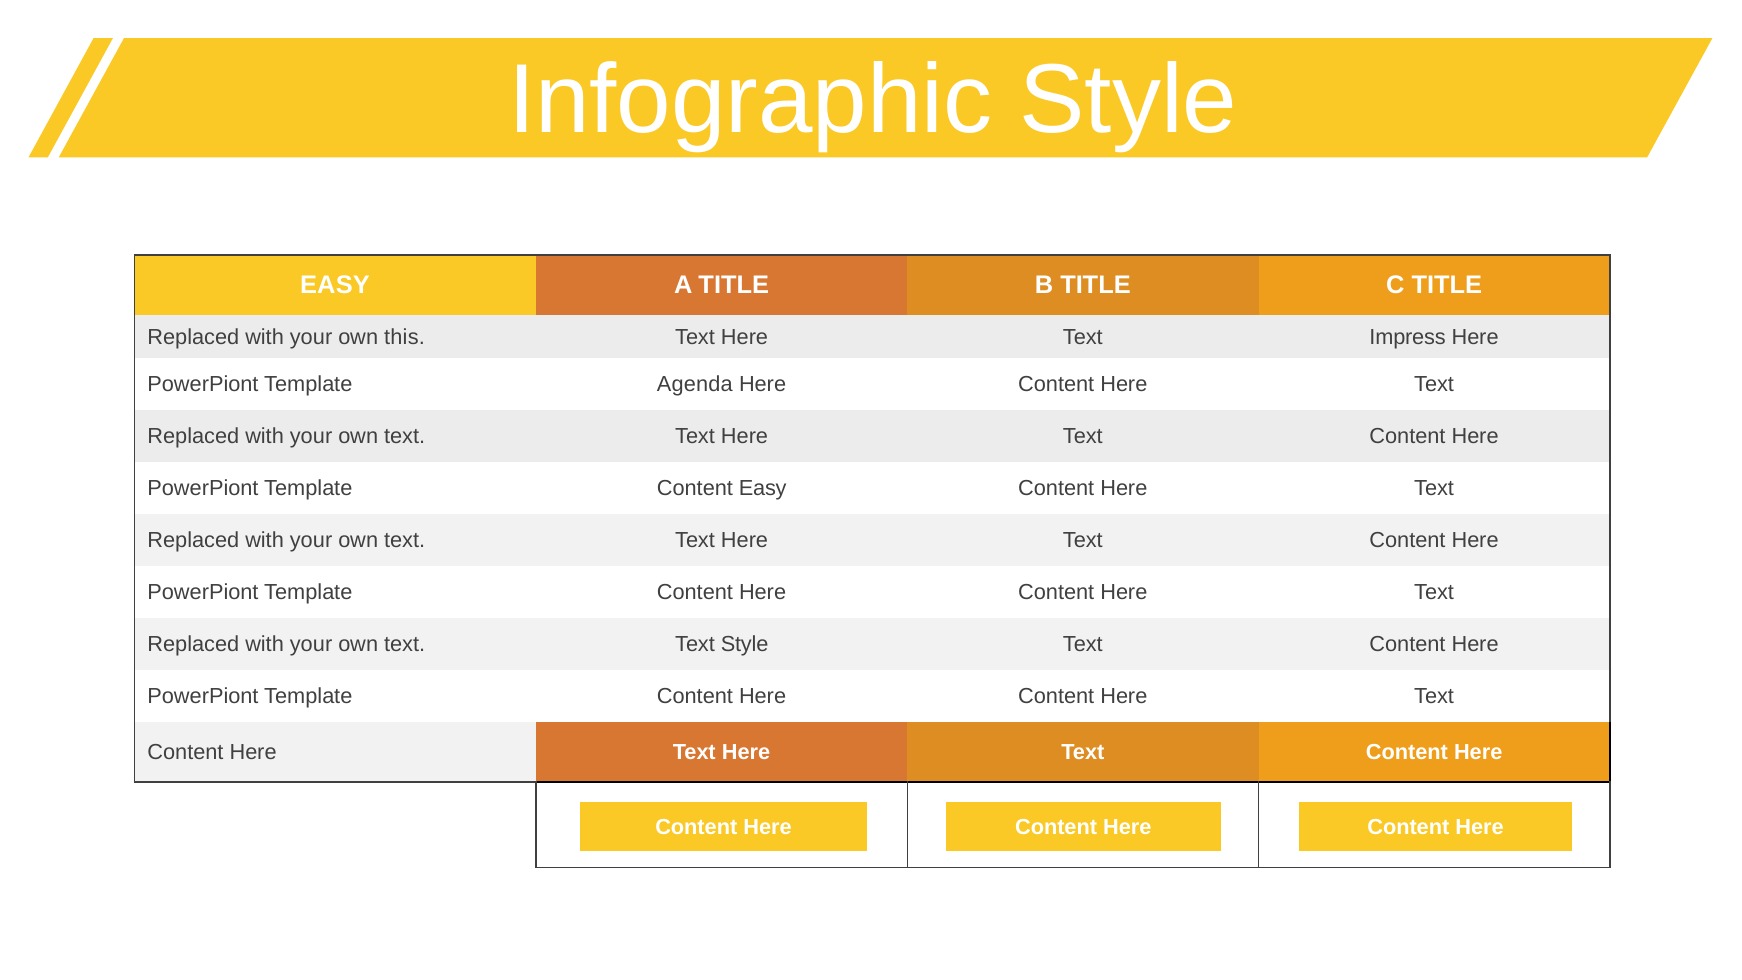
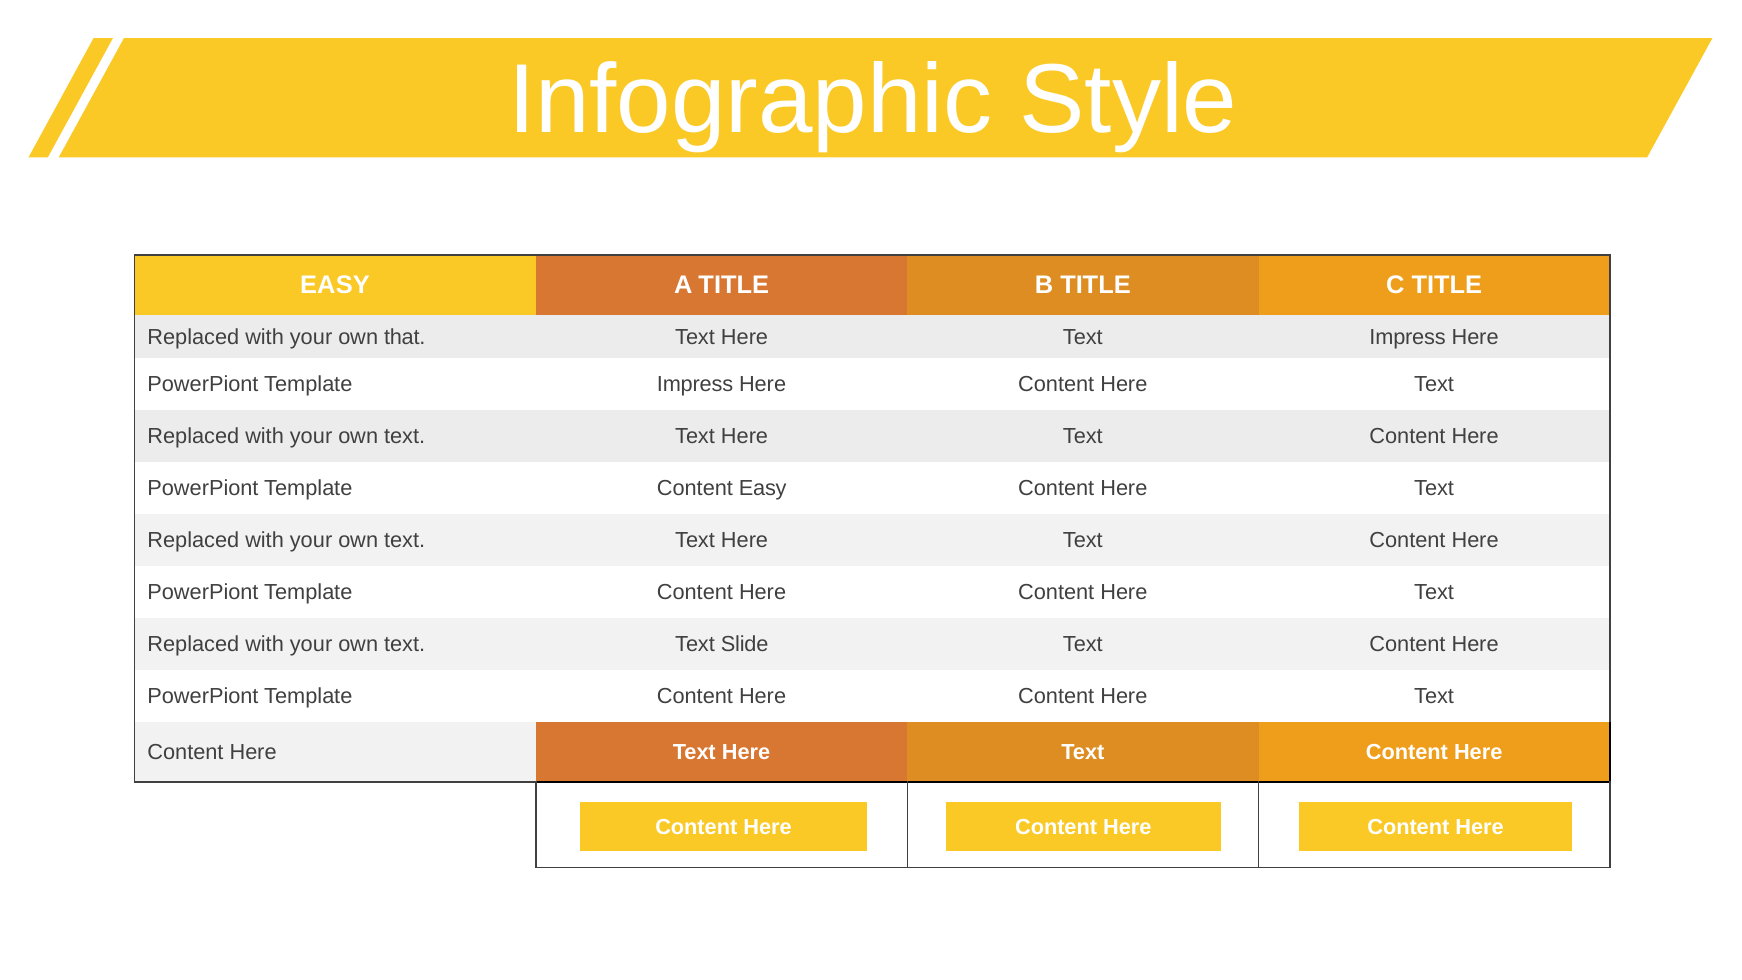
this: this -> that (405, 337)
Template Agenda: Agenda -> Impress (695, 385)
Text Style: Style -> Slide (745, 644)
